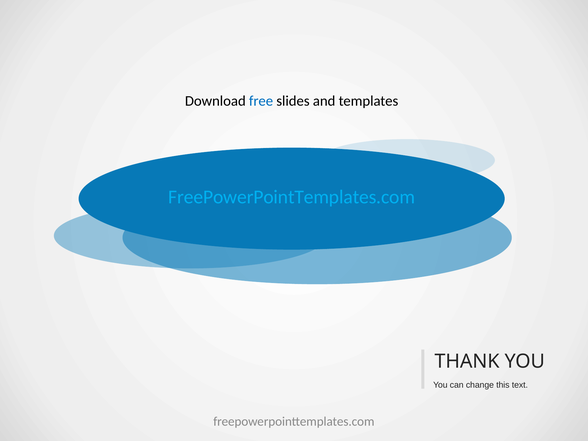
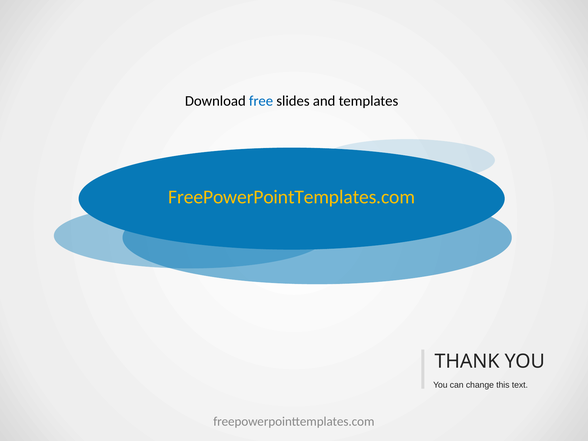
FreePowerPointTemplates.com colour: light blue -> yellow (292, 197)
